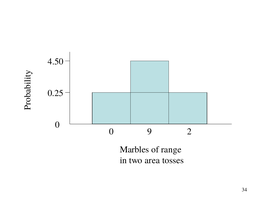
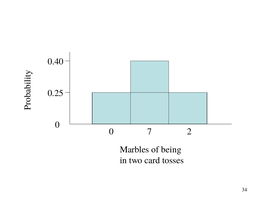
4.50: 4.50 -> 0.40 (56, 61)
9: 9 -> 7 (150, 131)
range: range -> being (171, 149)
area: area -> card (152, 160)
